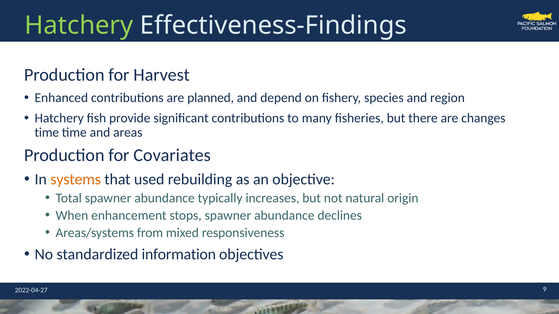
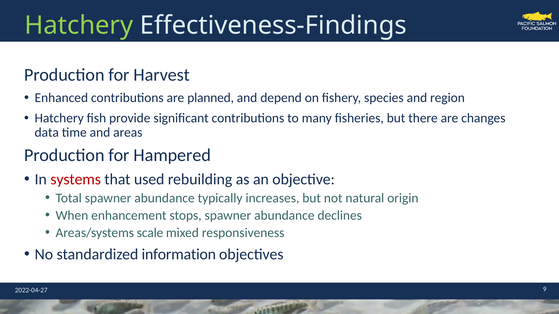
time: time -> data (47, 133)
Covariates: Covariates -> Hampered (172, 156)
systems colour: orange -> red (76, 180)
from: from -> scale (150, 233)
